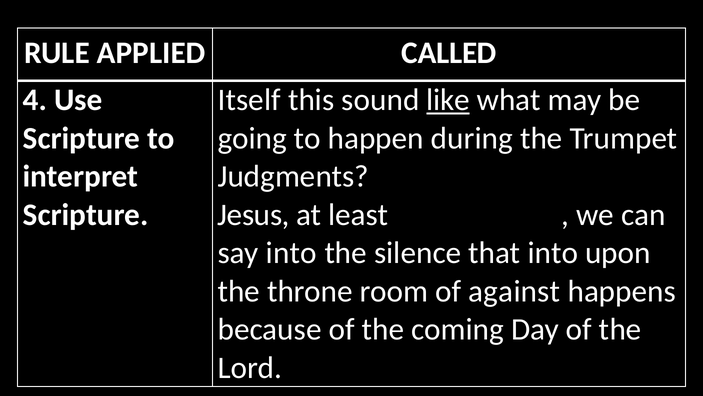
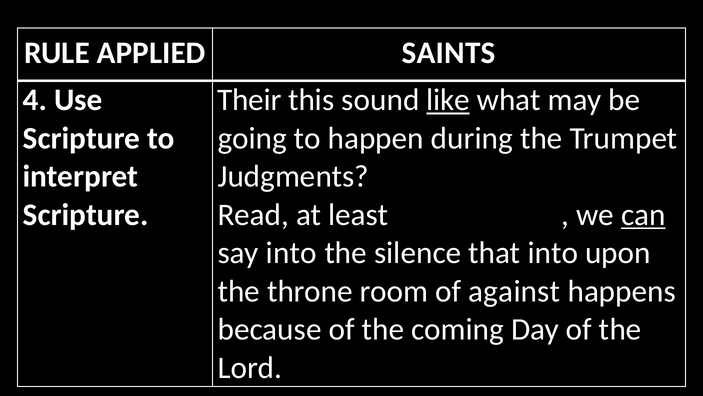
CALLED: CALLED -> SAINTS (449, 53)
Itself: Itself -> Their (249, 100)
Jesus: Jesus -> Read (253, 215)
can underline: none -> present (643, 215)
